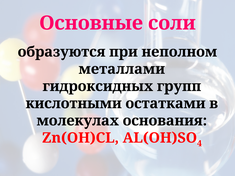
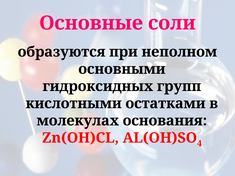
металлами: металлами -> основными (122, 69)
